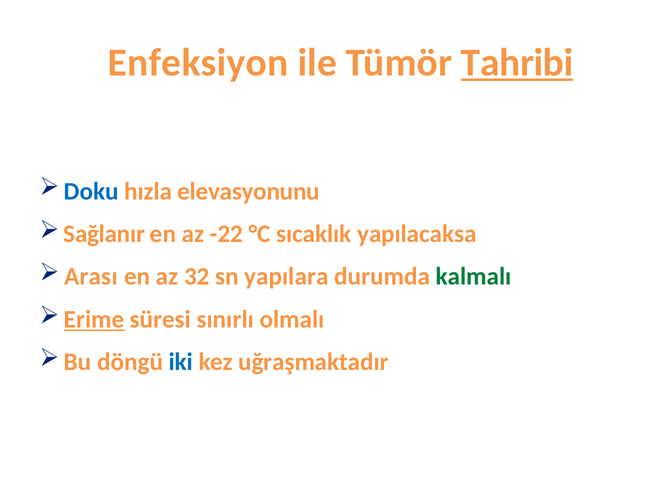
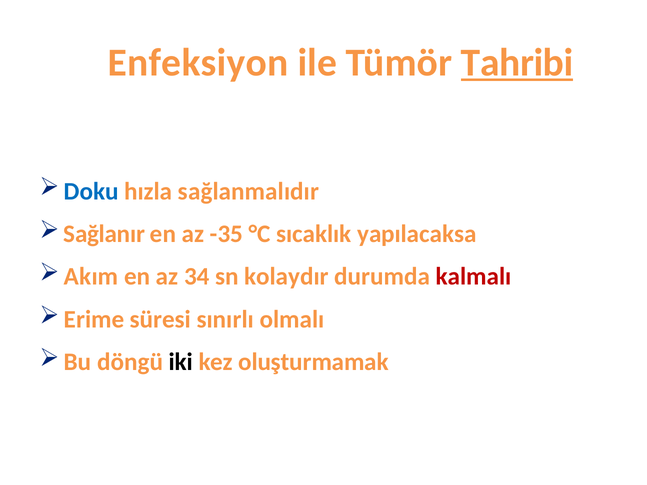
elevasyonunu: elevasyonunu -> sağlanmalıdır (249, 191)
-22: -22 -> -35 (226, 234)
Arası: Arası -> Akım (91, 277)
32: 32 -> 34 (197, 277)
yapılara: yapılara -> kolaydır (286, 277)
kalmalı colour: green -> red (474, 277)
Erime underline: present -> none (94, 320)
iki colour: blue -> black (181, 362)
uğraşmaktadır: uğraşmaktadır -> oluşturmamak (313, 362)
